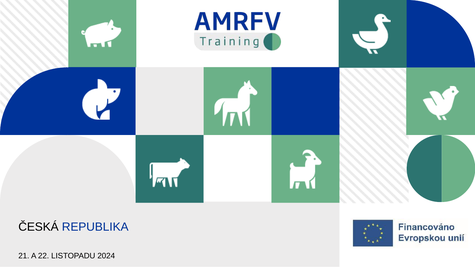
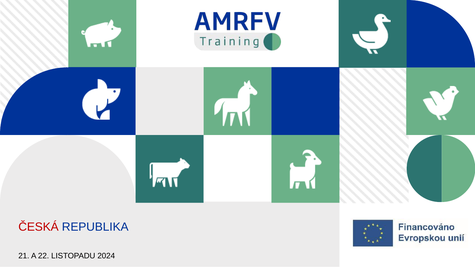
ČESKÁ colour: black -> red (39, 227)
